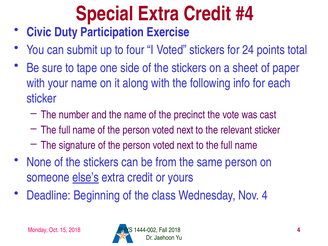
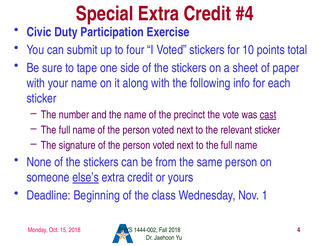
24: 24 -> 10 (248, 50)
cast underline: none -> present (268, 115)
Nov 4: 4 -> 1 (265, 195)
